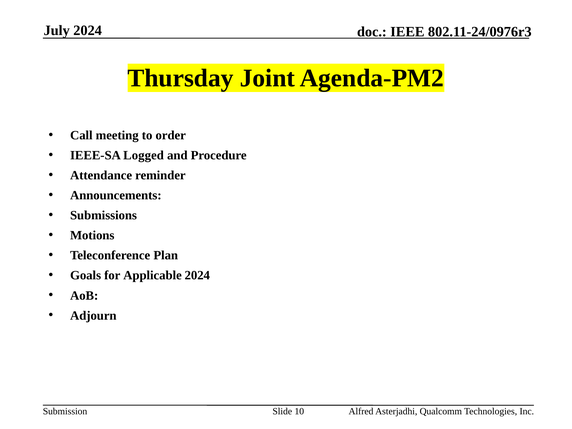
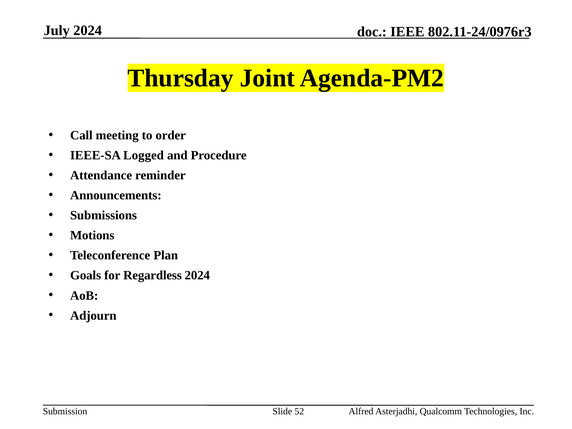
Applicable: Applicable -> Regardless (153, 275)
10: 10 -> 52 (299, 411)
